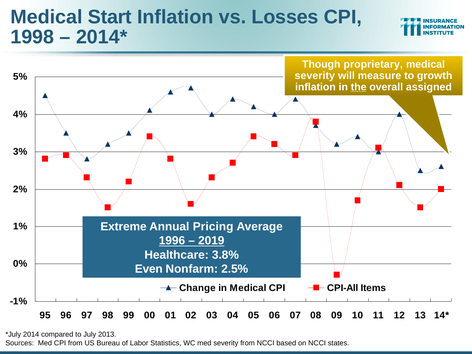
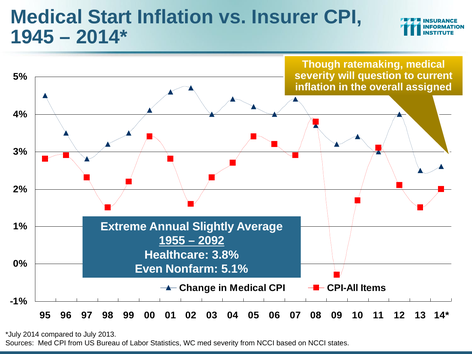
Losses: Losses -> Insurer (285, 17)
1998: 1998 -> 1945 (32, 37)
proprietary: proprietary -> ratemaking (373, 64)
measure: measure -> question (380, 76)
growth: growth -> current (435, 76)
the underline: present -> none (359, 87)
Pricing: Pricing -> Slightly (213, 227)
1996: 1996 -> 1955 (172, 241)
2019: 2019 -> 2092 (211, 241)
2.5%: 2.5% -> 5.1% (235, 269)
